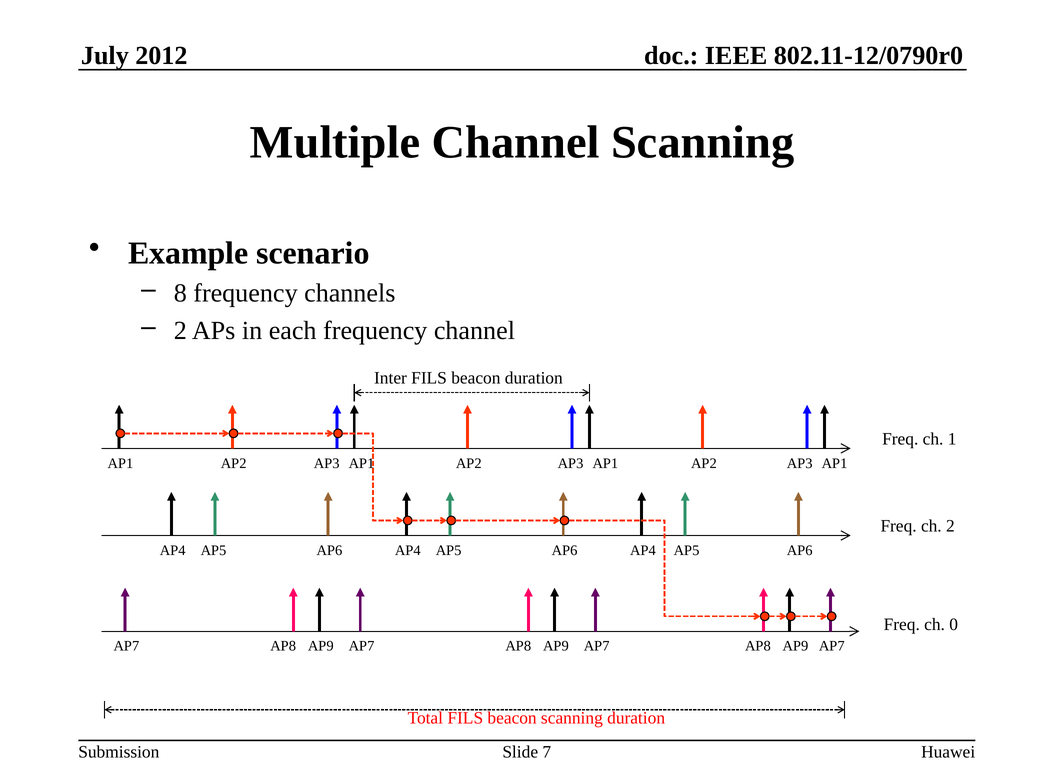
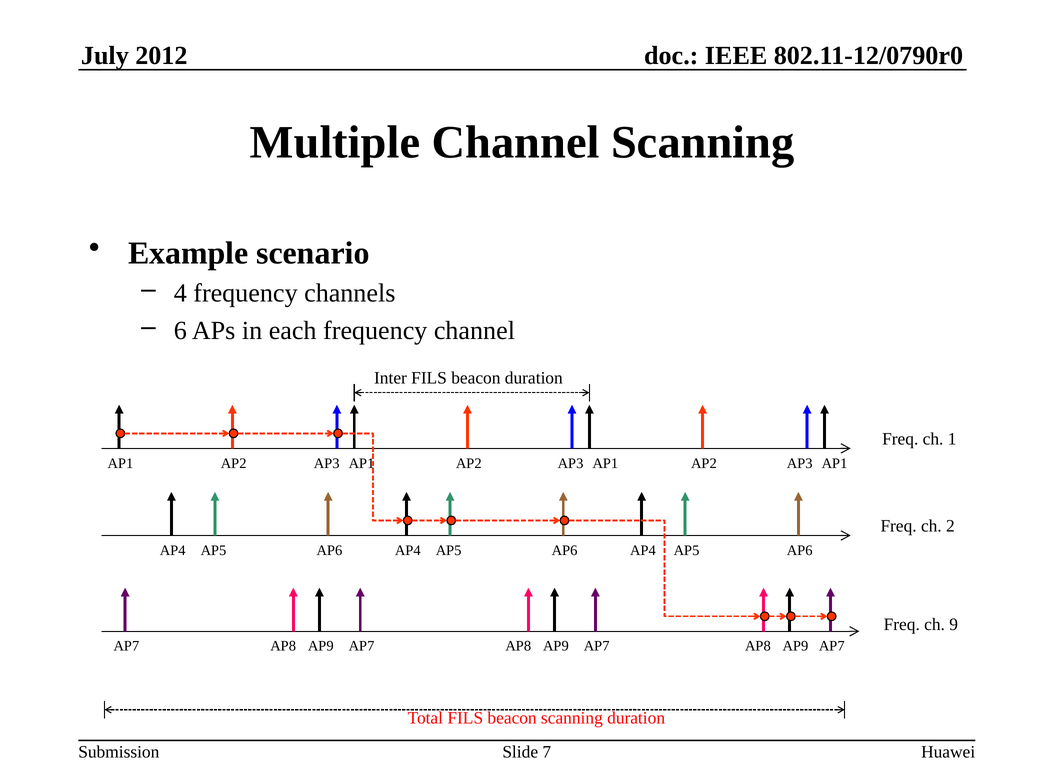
8: 8 -> 4 (180, 293)
2: 2 -> 6 (180, 330)
0: 0 -> 9 (954, 624)
